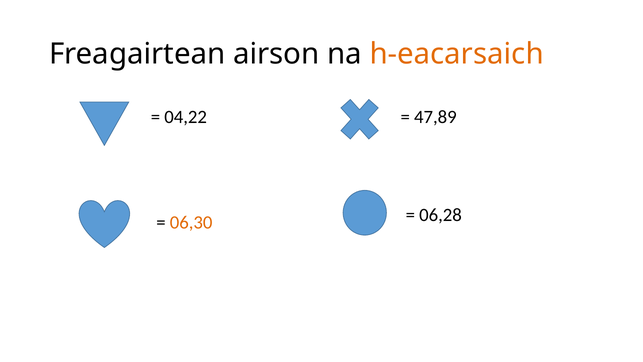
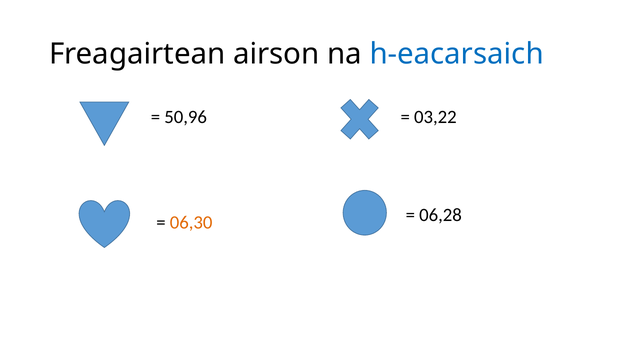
h-eacarsaich colour: orange -> blue (457, 54)
04,22: 04,22 -> 50,96 (186, 117)
47,89: 47,89 -> 03,22 (435, 117)
